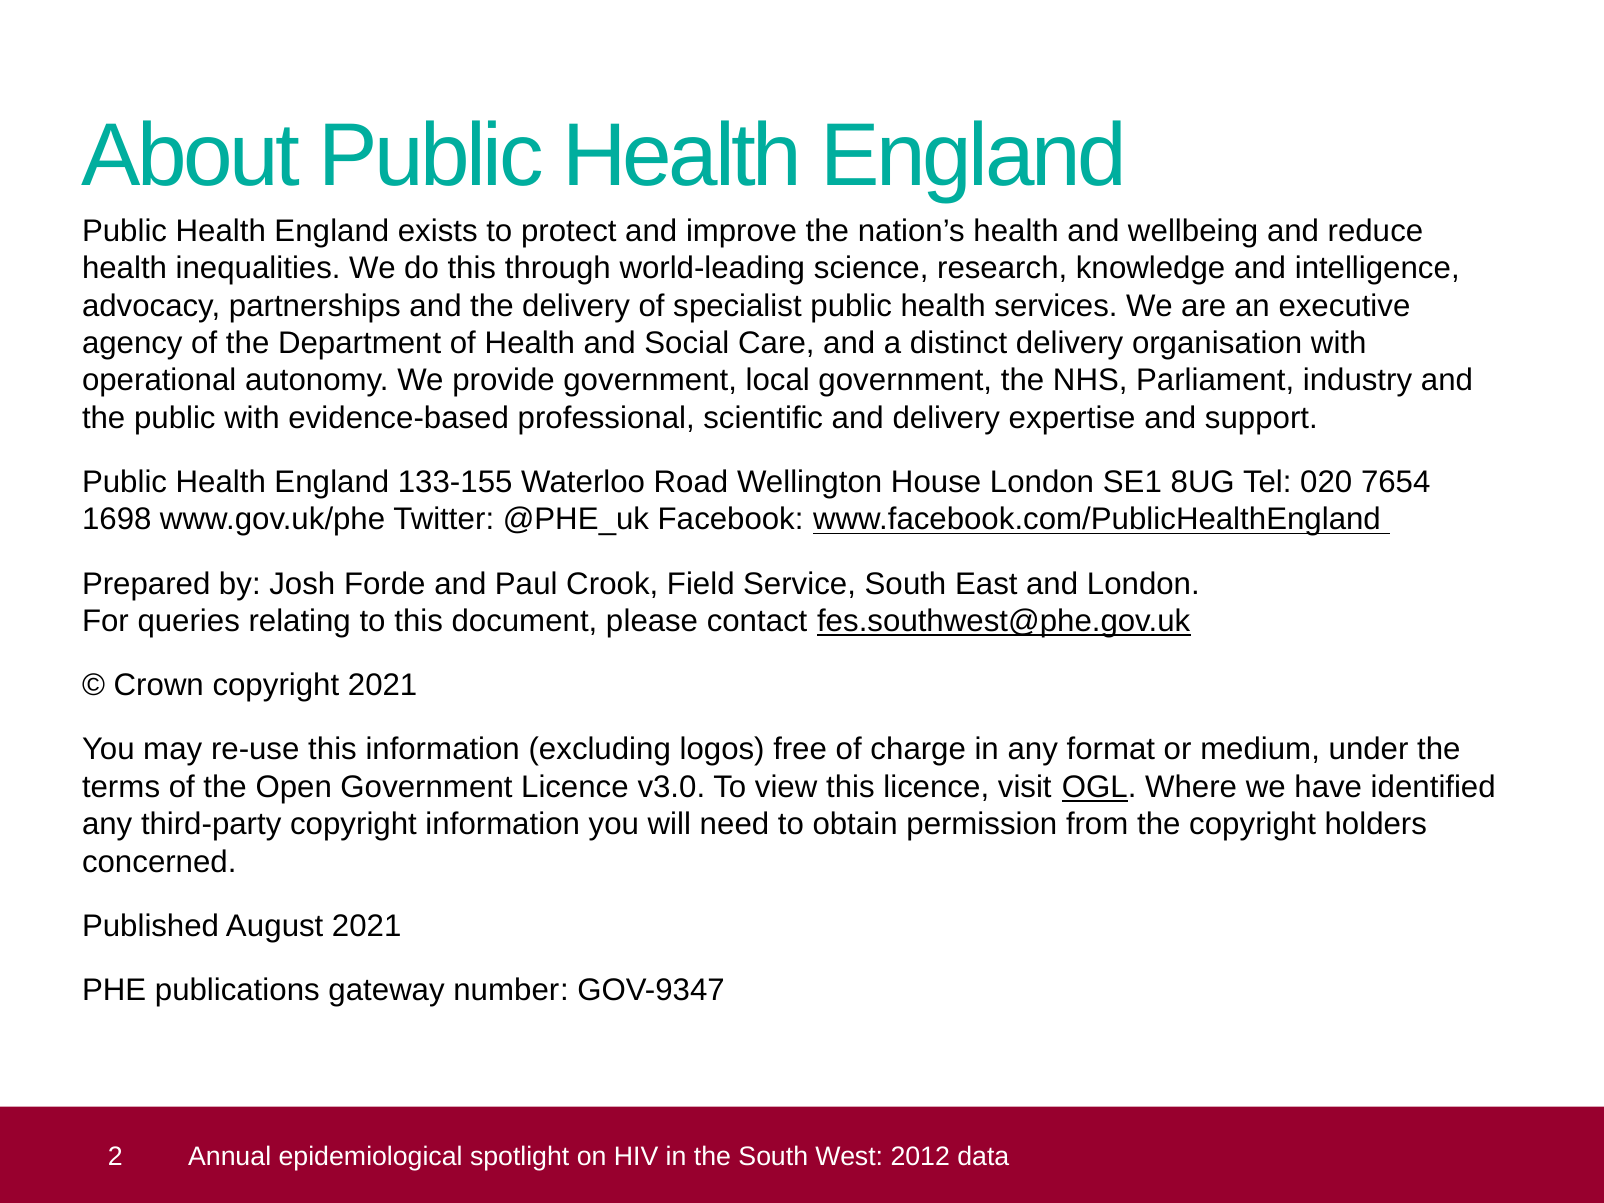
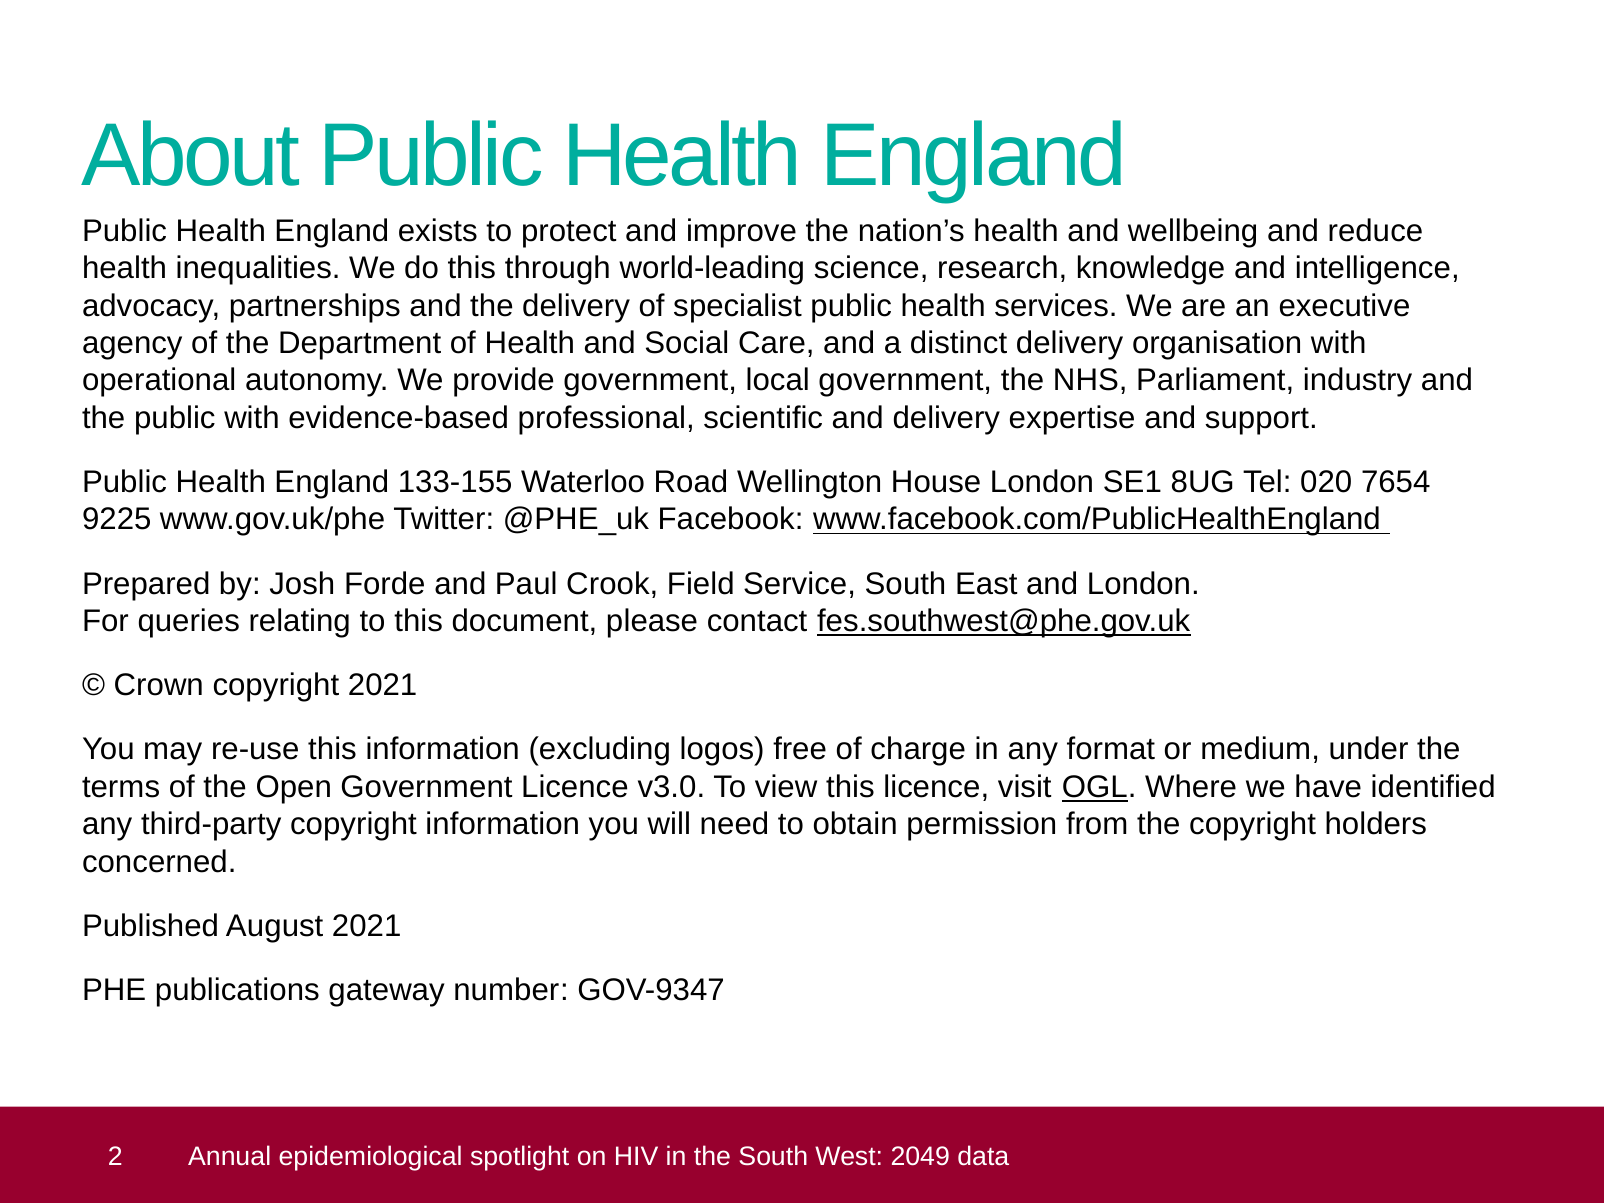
1698: 1698 -> 9225 (117, 520)
2012: 2012 -> 2049 (920, 1157)
